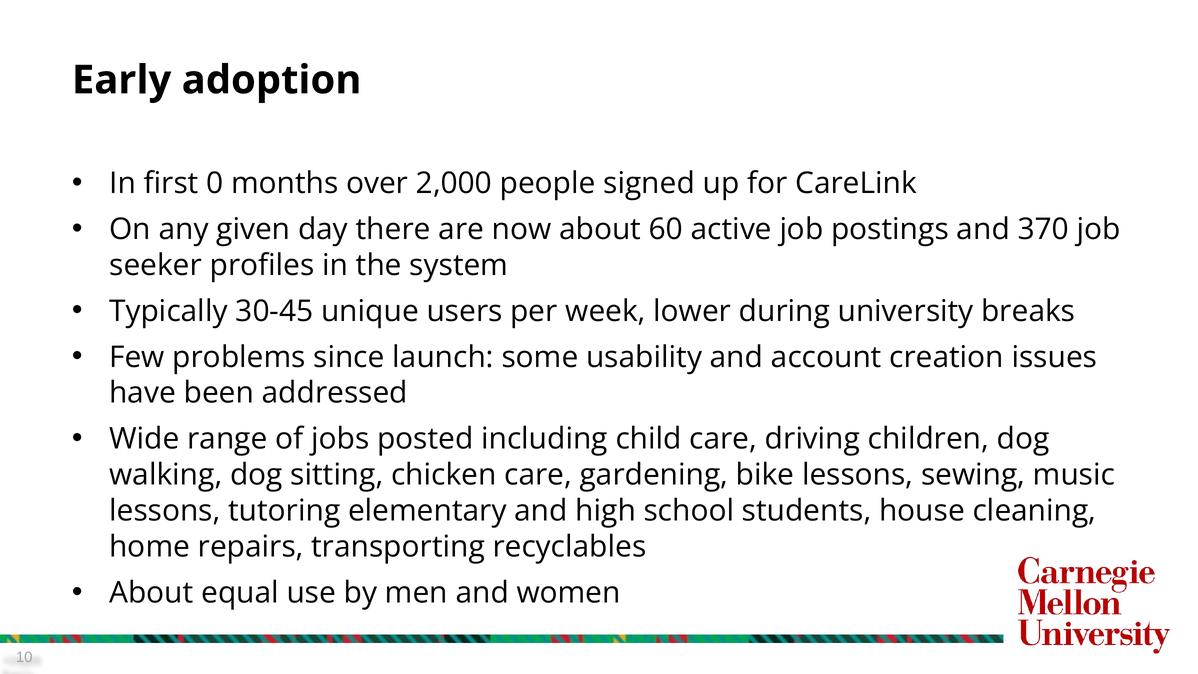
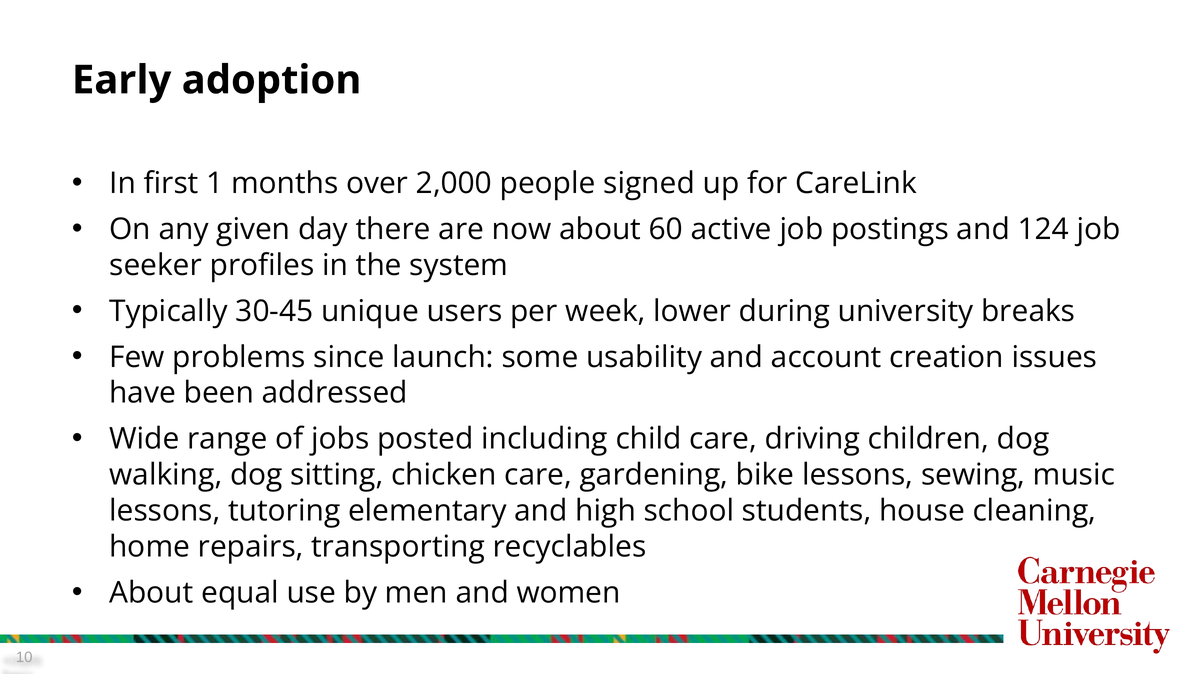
0: 0 -> 1 (215, 183)
370: 370 -> 124 (1043, 229)
